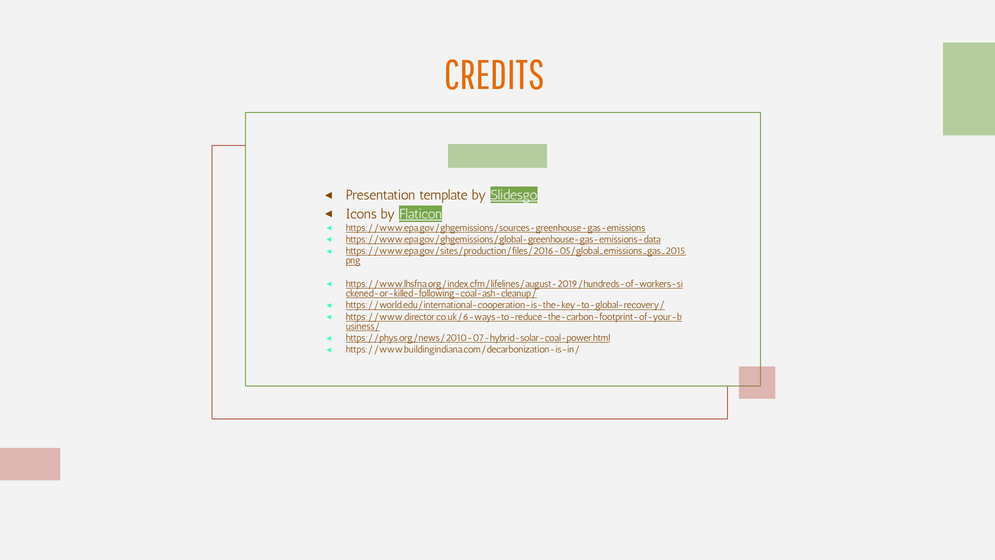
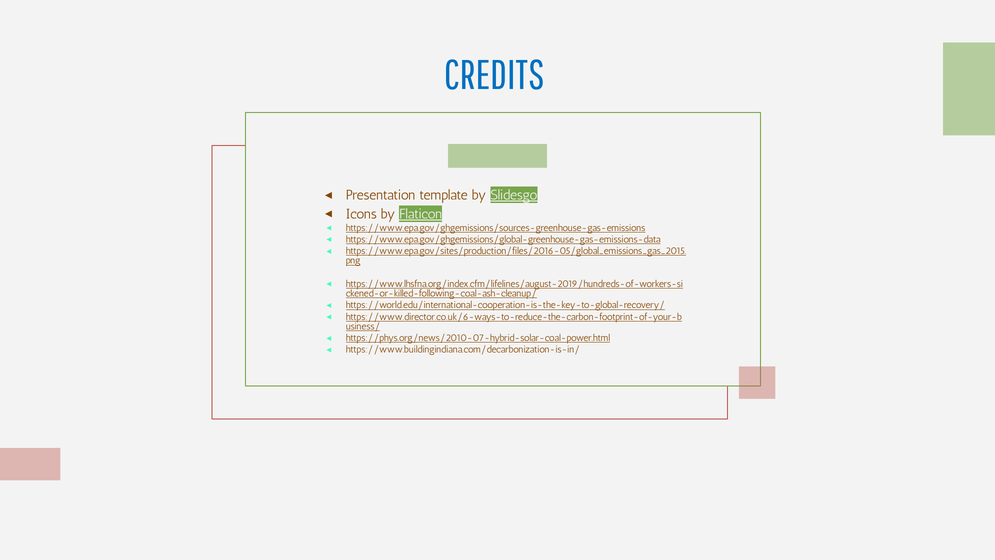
CREDITS colour: orange -> blue (494, 75)
